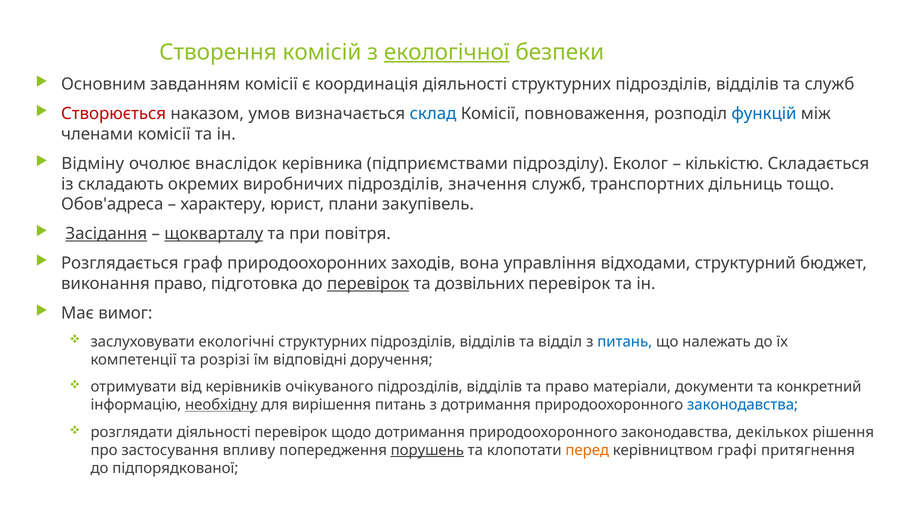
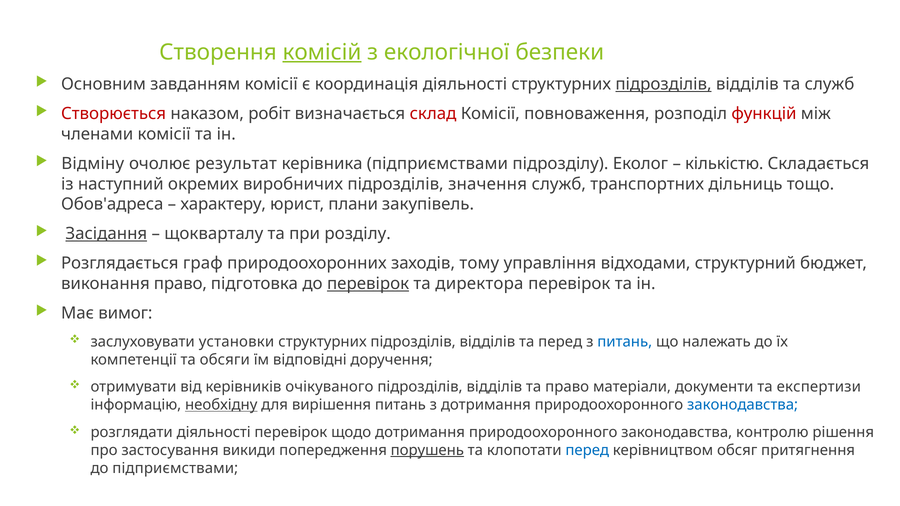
комісій underline: none -> present (322, 52)
екологічної underline: present -> none (447, 52)
підрозділів underline: none -> present (663, 84)
умов: умов -> робіт (269, 114)
склад colour: blue -> red (433, 114)
функцій colour: blue -> red (764, 114)
внаслідок: внаслідок -> результат (236, 164)
складають: складають -> наступний (121, 184)
щокварталу underline: present -> none (214, 234)
повітря: повітря -> розділу (358, 234)
вона: вона -> тому (479, 264)
дозвільних: дозвільних -> директора (479, 284)
екологічні: екологічні -> установки (237, 342)
та відділ: відділ -> перед (560, 342)
розрізі: розрізі -> обсяги (225, 360)
конкретний: конкретний -> експертизи (819, 387)
декількох: декількох -> контролю (772, 432)
впливу: впливу -> викиди (249, 450)
перед colour: orange -> blue (587, 450)
графі: графі -> обсяг (737, 450)
до підпорядкованої: підпорядкованої -> підприємствами (175, 468)
